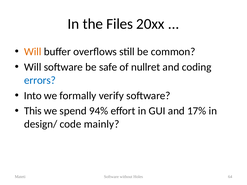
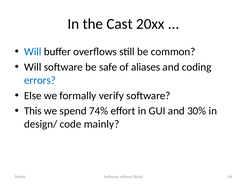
Files: Files -> Cast (120, 24)
Will colour: orange -> blue (33, 52)
nullret: nullret -> aliases (146, 67)
Into: Into -> Else (33, 96)
94%: 94% -> 74% (99, 111)
17%: 17% -> 30% (197, 111)
